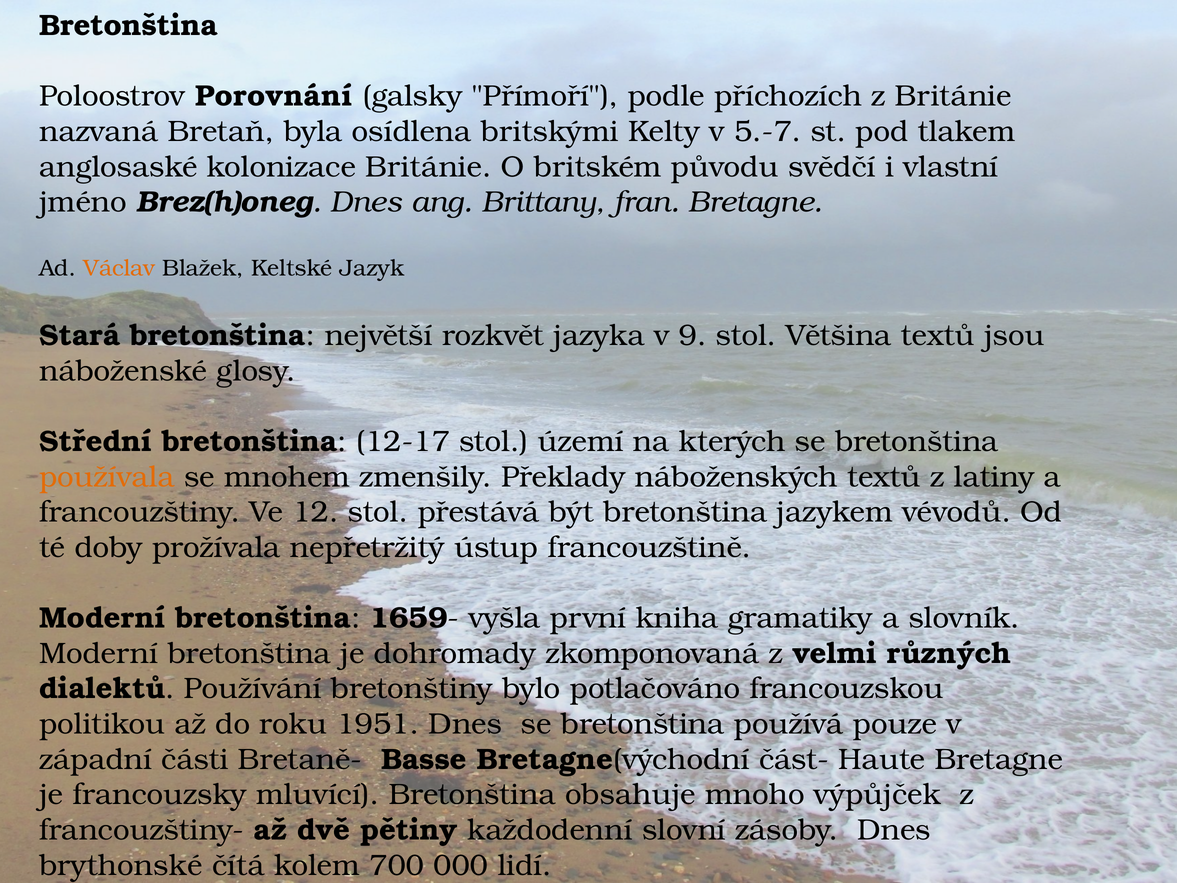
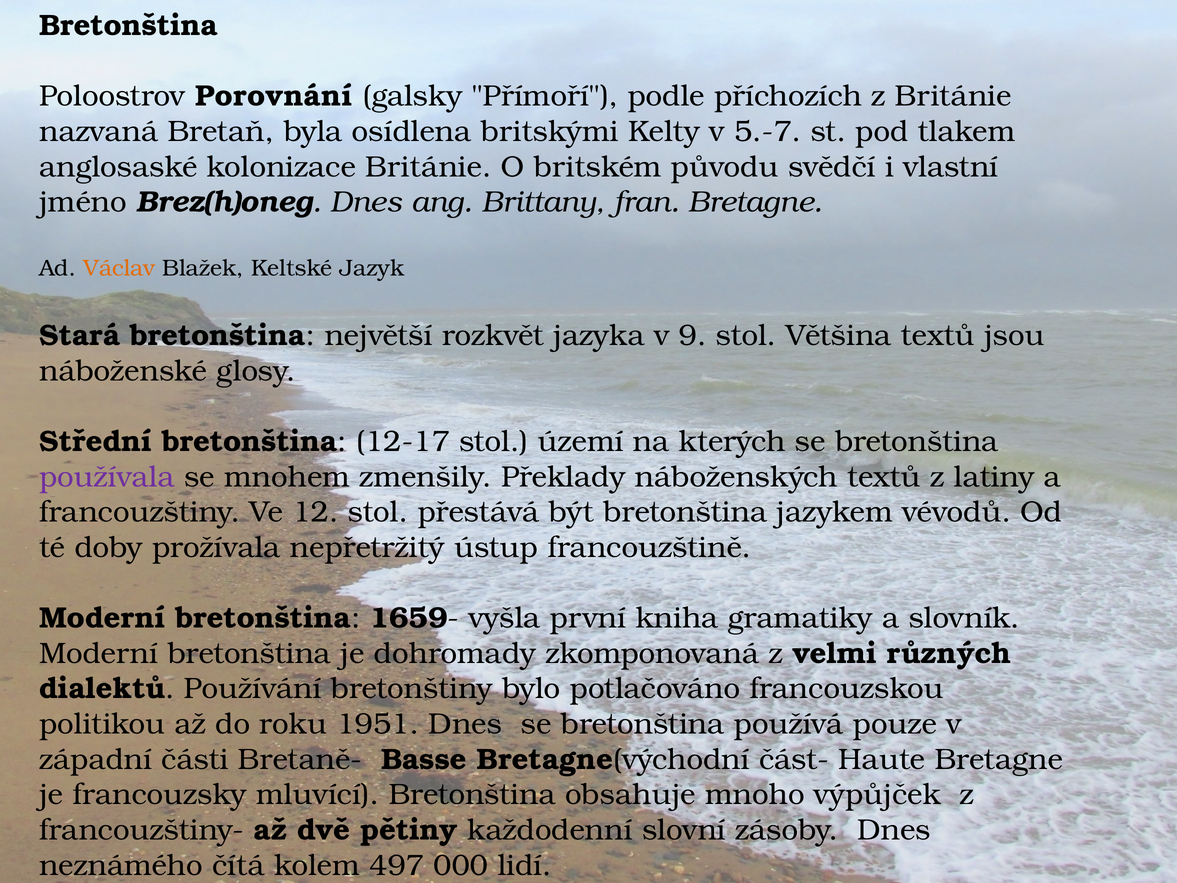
používala colour: orange -> purple (107, 477)
brythonské: brythonské -> neznámého (121, 865)
700: 700 -> 497 (397, 865)
